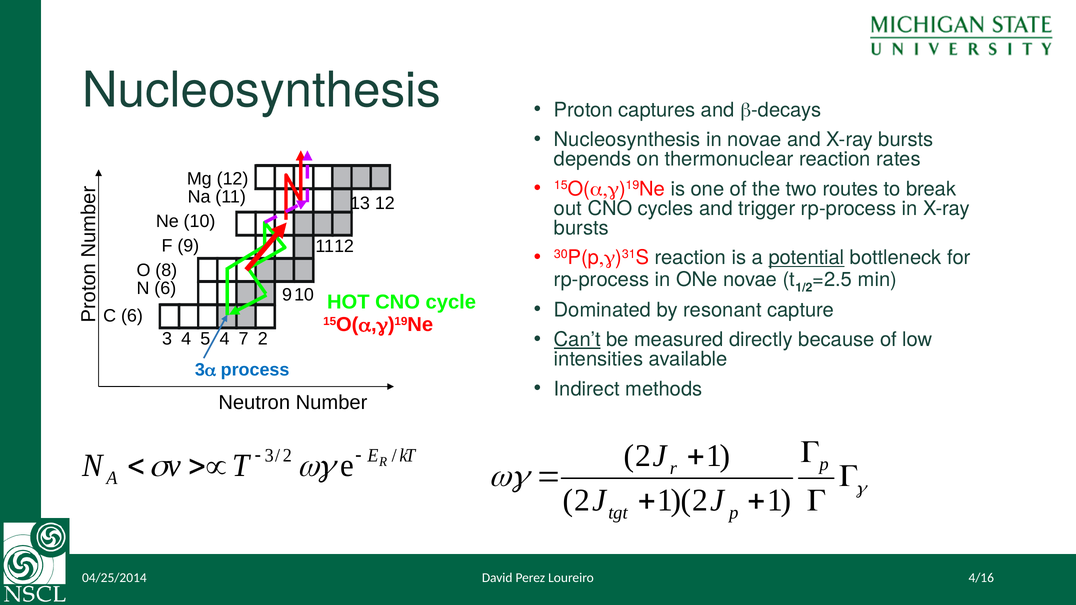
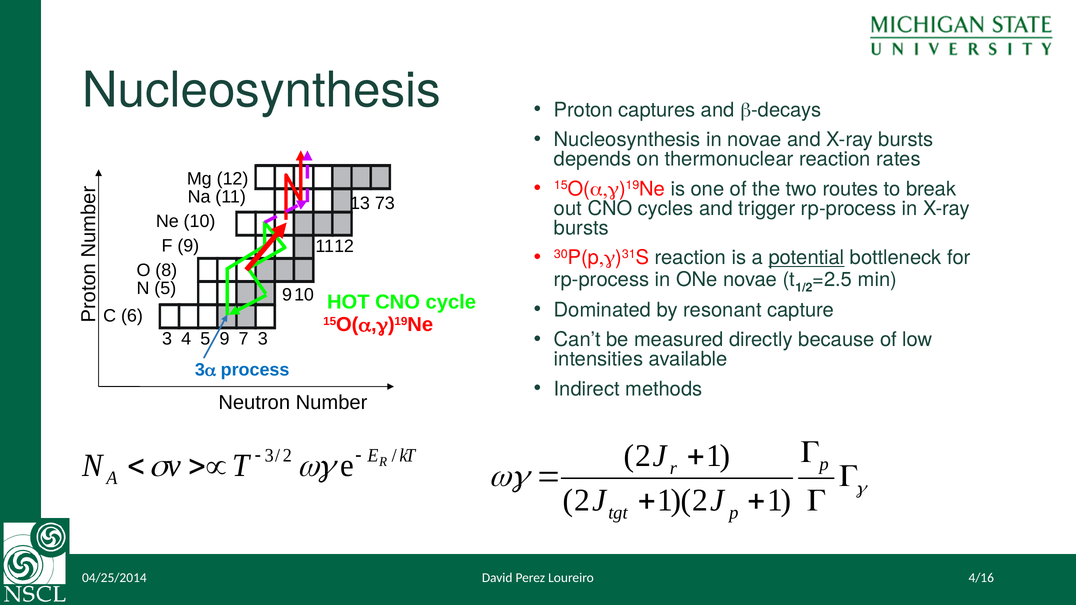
13 12: 12 -> 73 (385, 203)
N 6: 6 -> 5 (165, 289)
Can’t underline: present -> none (577, 340)
5 4: 4 -> 9 (225, 339)
7 2: 2 -> 3 (263, 339)
